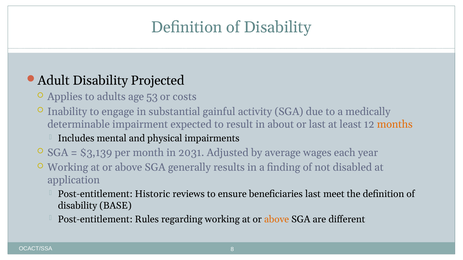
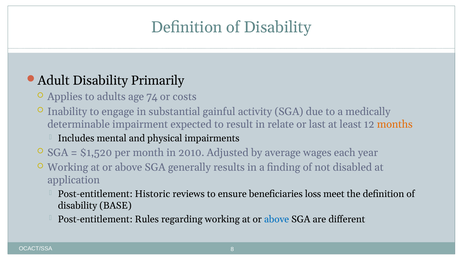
Projected: Projected -> Primarily (158, 81)
53: 53 -> 74 (152, 97)
about: about -> relate (281, 125)
$3,139: $3,139 -> $1,520 (96, 153)
2031: 2031 -> 2010 (191, 153)
beneficiaries last: last -> loss (313, 194)
above colour: orange -> blue (277, 220)
